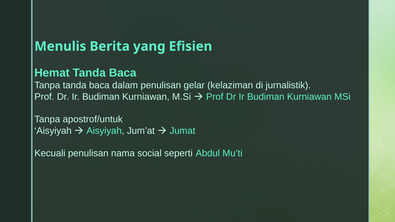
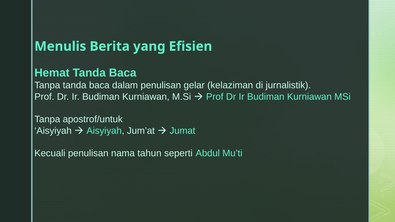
social: social -> tahun (149, 153)
